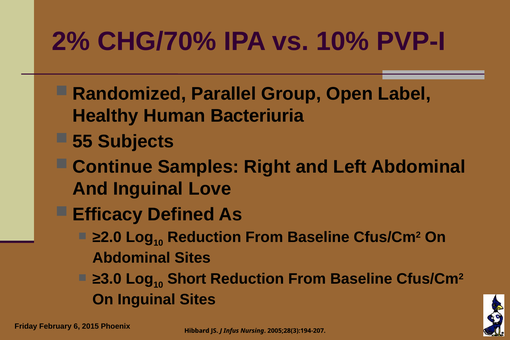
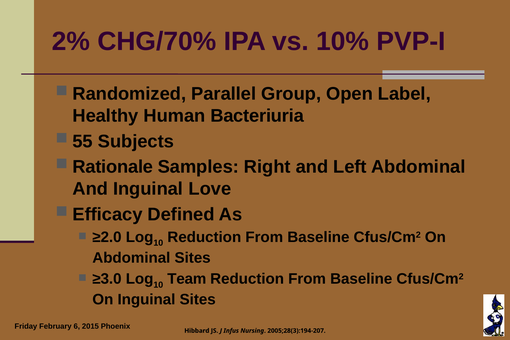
Continue: Continue -> Rationale (113, 167)
Short: Short -> Team (187, 279)
